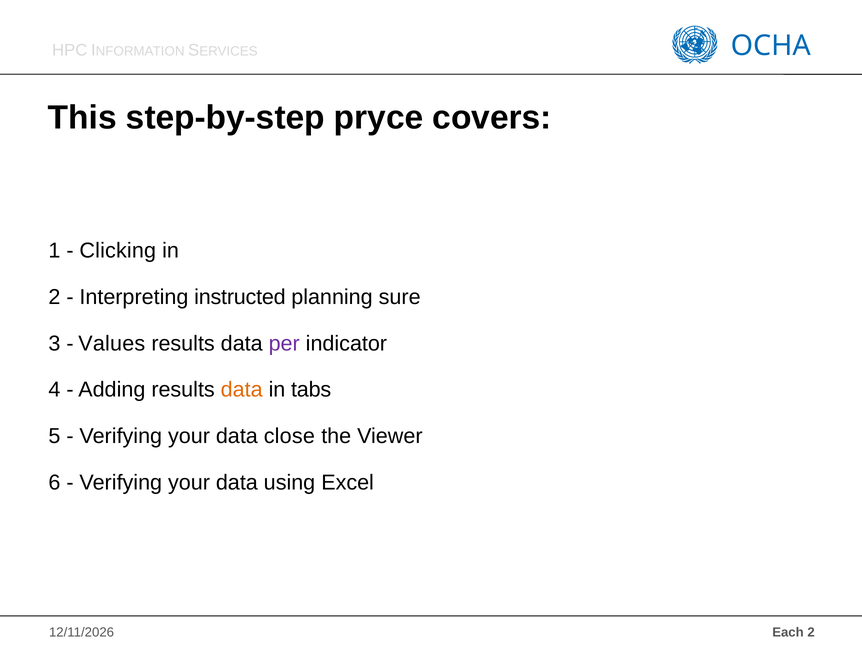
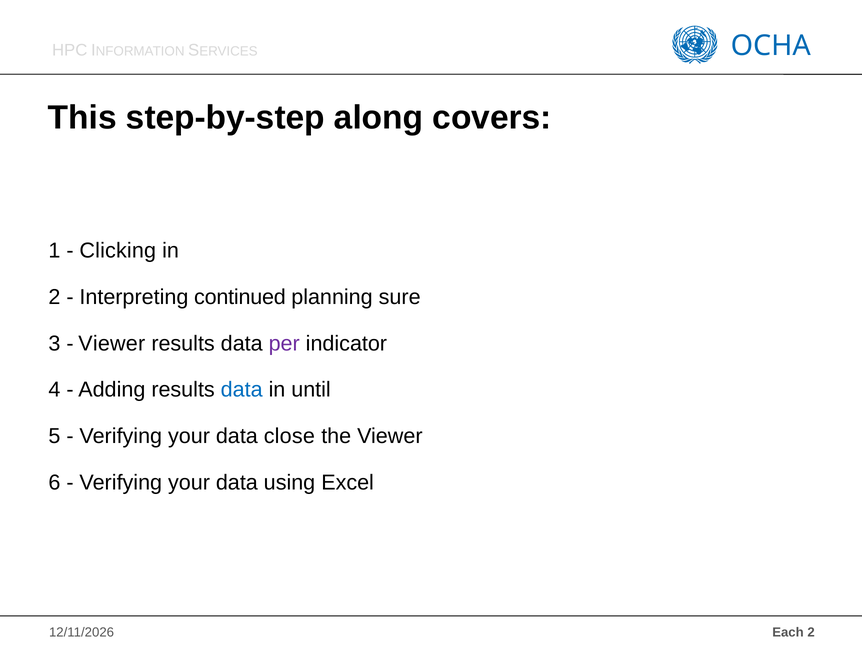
pryce: pryce -> along (379, 118)
instructed: instructed -> continued (240, 297)
Values: Values -> Viewer (112, 343)
data colour: orange -> blue (242, 389)
tabs: tabs -> until (311, 389)
